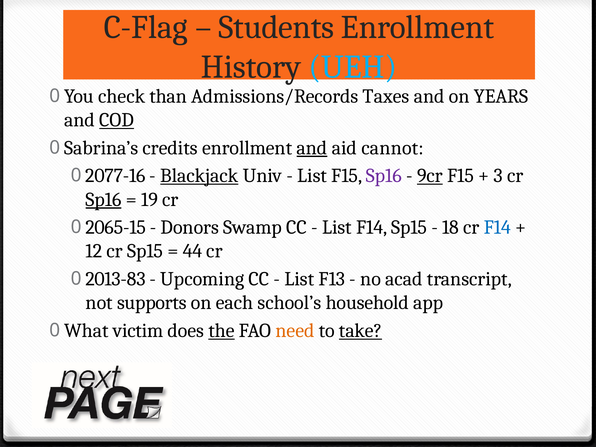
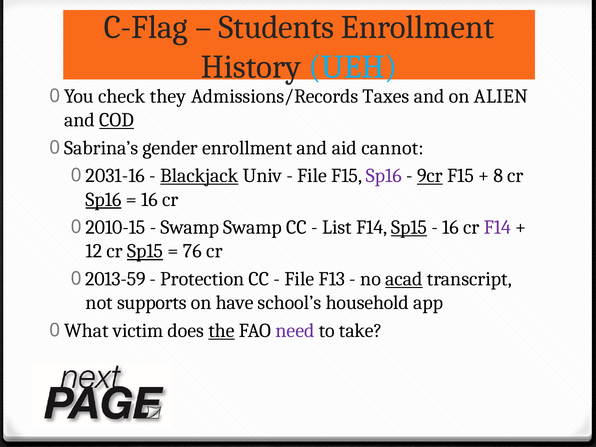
than: than -> they (168, 96)
YEARS: YEARS -> ALIEN (501, 96)
credits: credits -> gender (170, 148)
and underline: present -> none (312, 148)
2077-16: 2077-16 -> 2031-16 (115, 176)
List: List -> File (312, 176)
3: 3 -> 8 (498, 176)
19: 19 -> 16 (149, 199)
2065-15: 2065-15 -> 2010-15 (116, 227)
Donors: Donors -> Swamp (190, 227)
Sp15 underline: none -> present (409, 227)
18: 18 -> 16 (450, 227)
F14 colour: blue -> purple (497, 227)
Sp15 underline: none -> present (145, 251)
44: 44 -> 76 (192, 251)
2013-83: 2013-83 -> 2013-59 (115, 279)
Upcoming: Upcoming -> Protection (202, 279)
List: List -> File (299, 279)
acad underline: none -> present (404, 279)
each: each -> have (235, 303)
need colour: orange -> purple (295, 331)
take underline: present -> none (361, 331)
